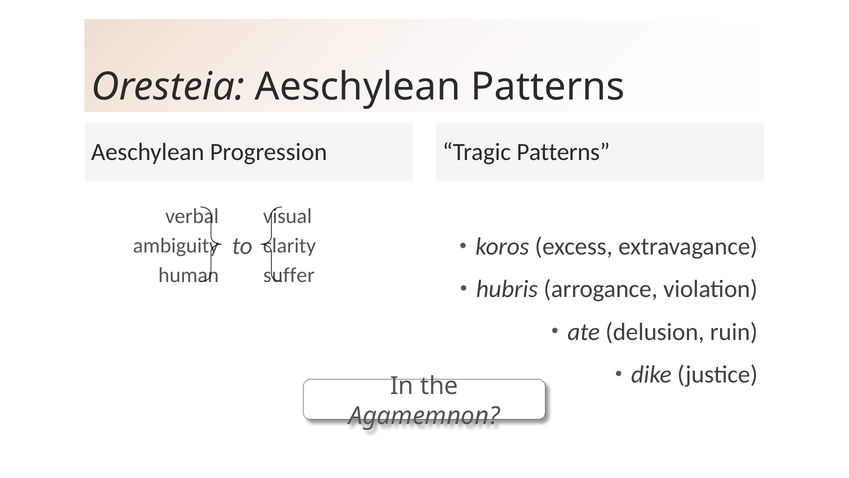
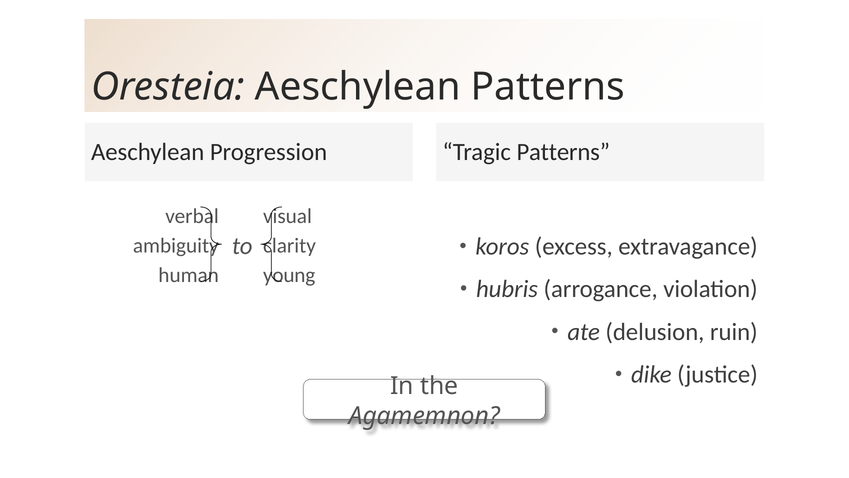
suffer: suffer -> young (289, 275)
